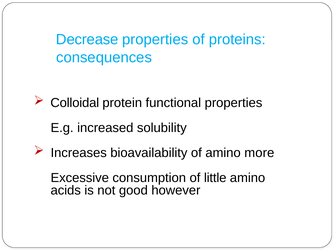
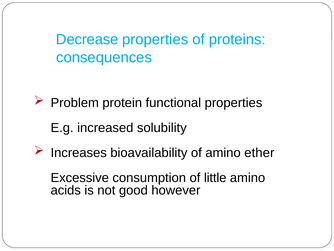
Colloidal: Colloidal -> Problem (75, 103)
more: more -> ether (259, 152)
